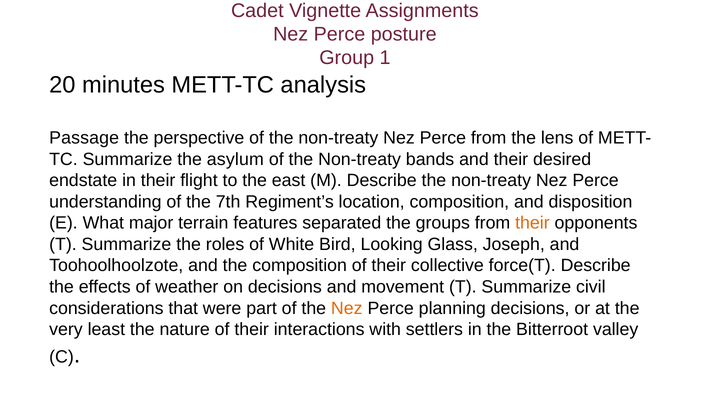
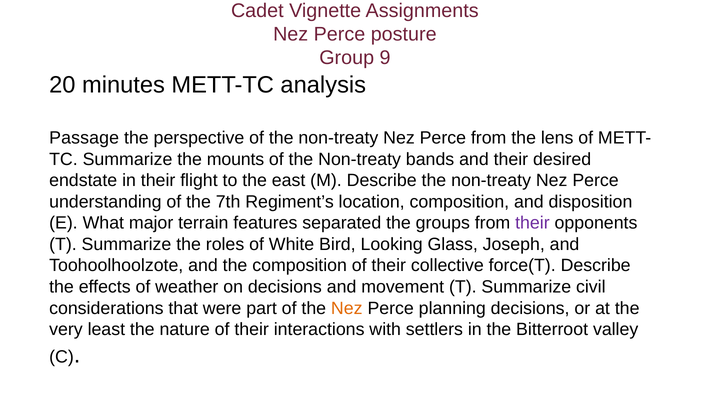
1: 1 -> 9 (385, 58)
asylum: asylum -> mounts (235, 159)
their colour: orange -> purple (532, 223)
